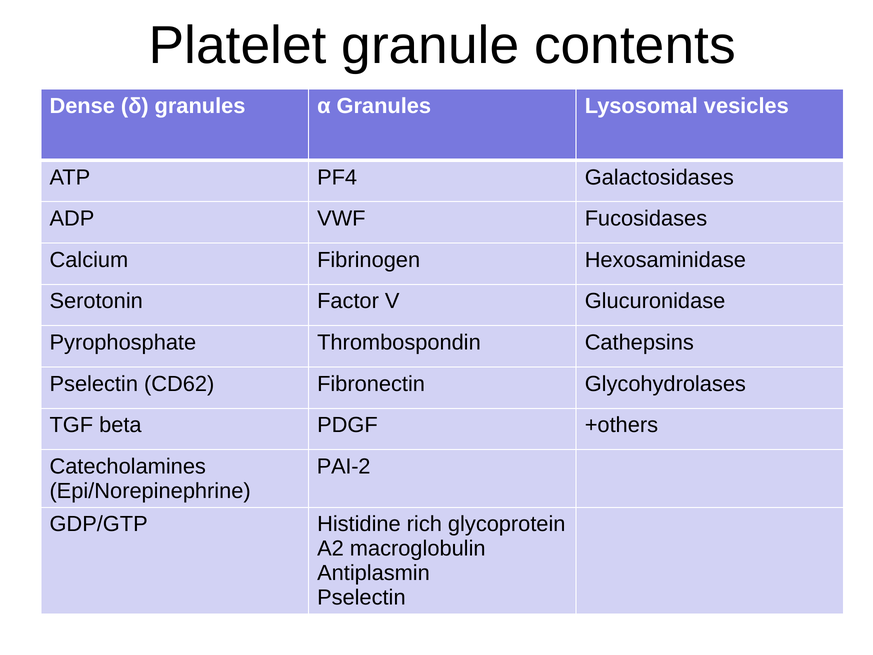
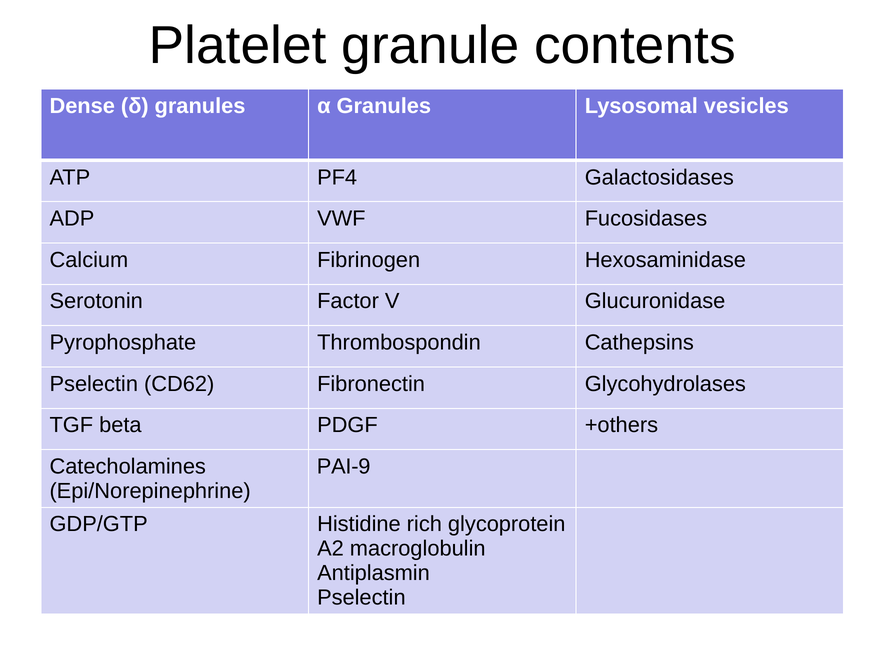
PAI-2: PAI-2 -> PAI-9 (344, 466)
